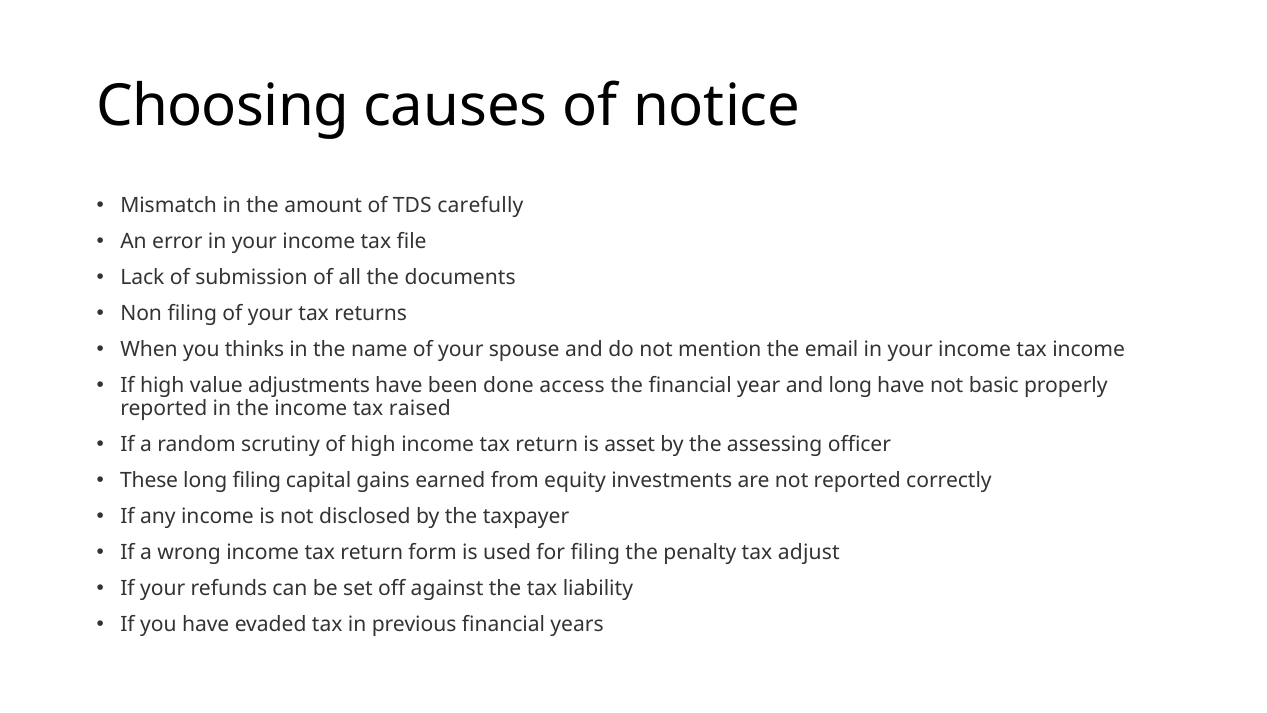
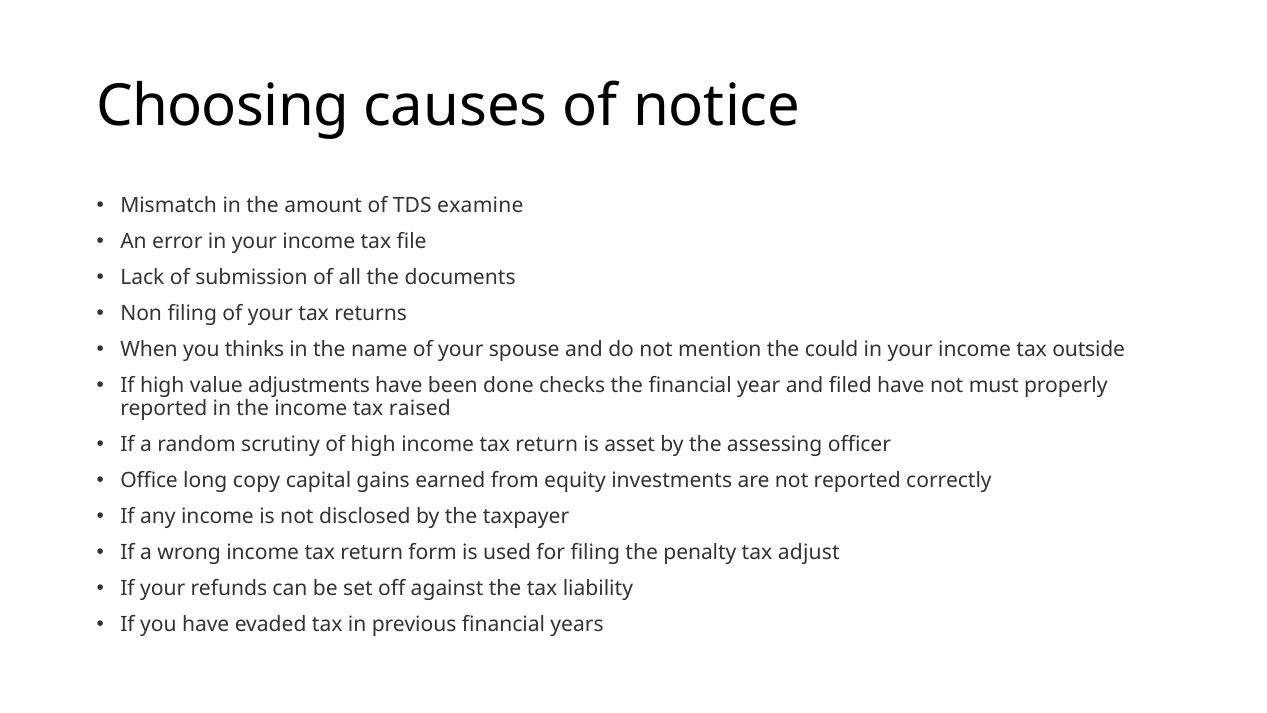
carefully: carefully -> examine (480, 206)
email: email -> could (832, 350)
tax income: income -> outside (1089, 350)
access: access -> checks (572, 386)
and long: long -> filed (850, 386)
basic: basic -> must (994, 386)
These: These -> Office (149, 480)
long filing: filing -> copy (257, 480)
